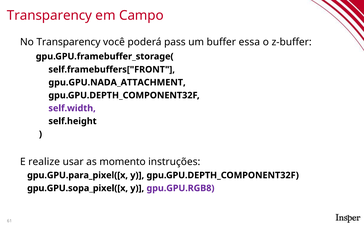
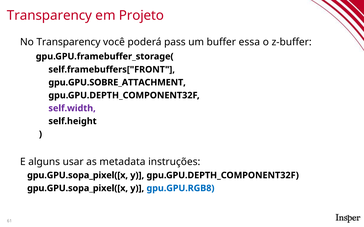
Campo: Campo -> Projeto (141, 15)
gpu.GPU.NADA_ATTACHMENT: gpu.GPU.NADA_ATTACHMENT -> gpu.GPU.SOBRE_ATTACHMENT (117, 83)
realize: realize -> alguns (44, 162)
momento: momento -> metadata (122, 162)
gpu.GPU.para_pixel([x: gpu.GPU.para_pixel([x -> gpu.GPU.sopa_pixel([x (78, 176)
gpu.GPU.RGB8 colour: purple -> blue (180, 189)
